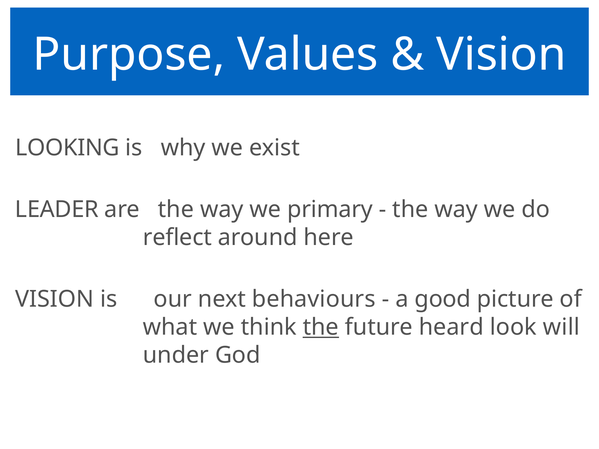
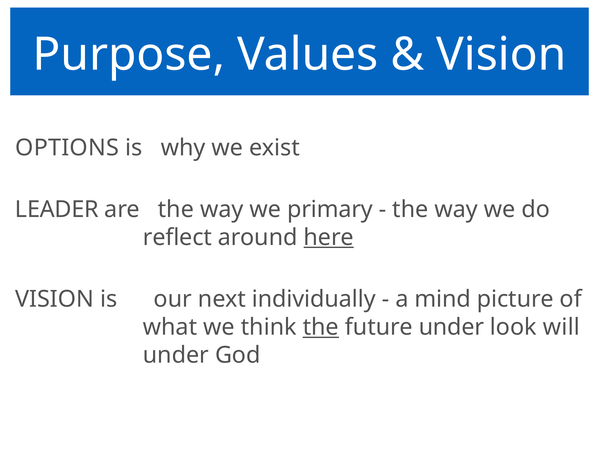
LOOKING: LOOKING -> OPTIONS (67, 148)
here underline: none -> present (329, 238)
behaviours: behaviours -> individually (314, 299)
good: good -> mind (443, 299)
future heard: heard -> under (451, 327)
